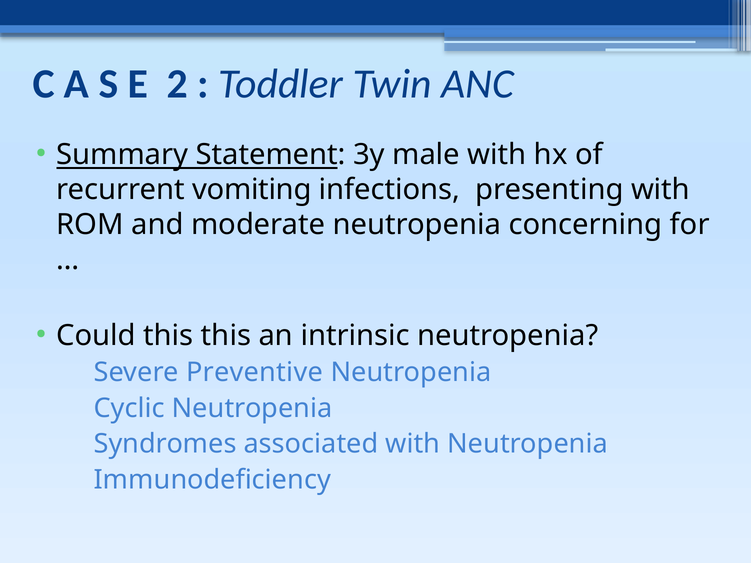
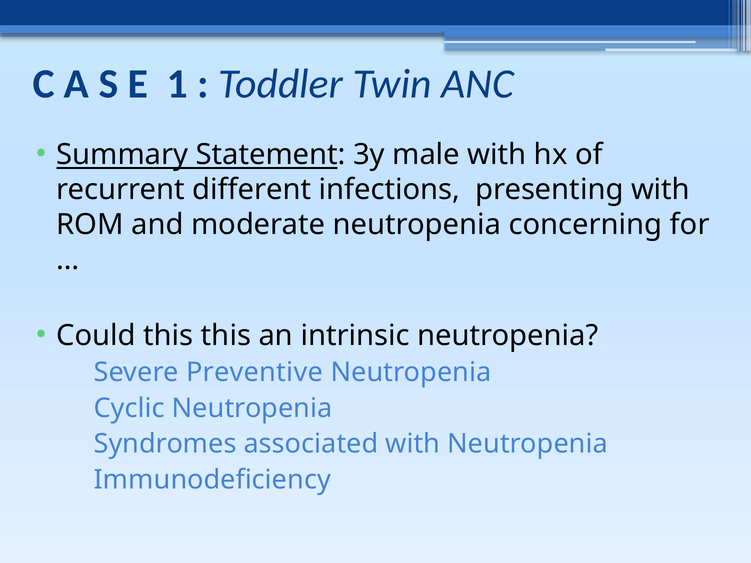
2: 2 -> 1 (177, 84)
vomiting: vomiting -> different (252, 190)
